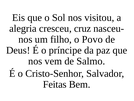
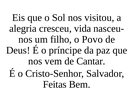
cruz: cruz -> vida (83, 28)
Salmo: Salmo -> Cantar (91, 61)
